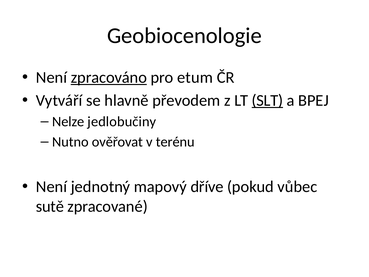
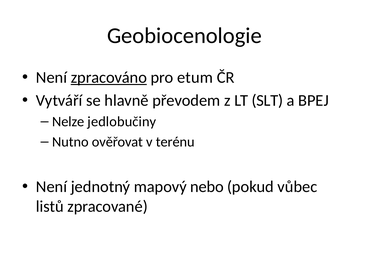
SLT underline: present -> none (267, 100)
dříve: dříve -> nebo (207, 187)
sutě: sutě -> listů (50, 206)
